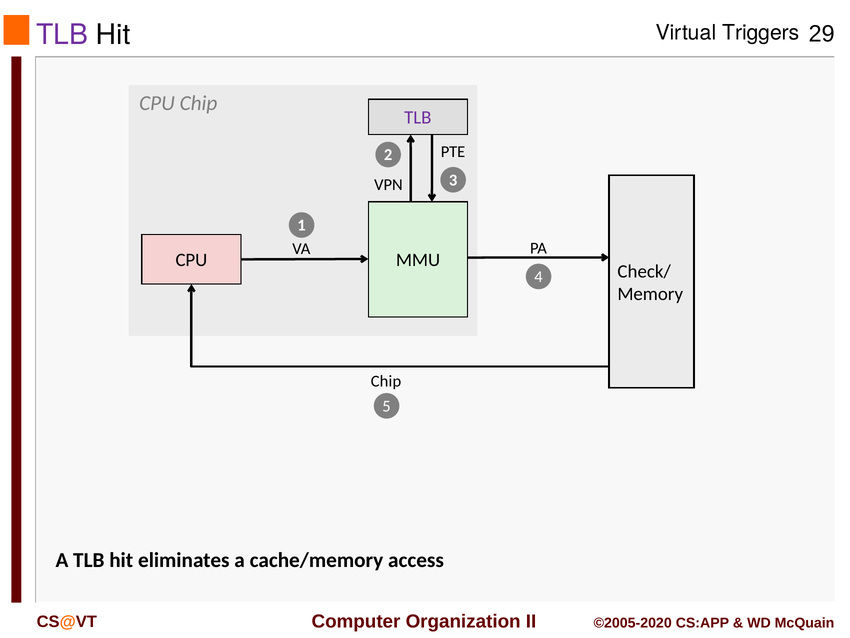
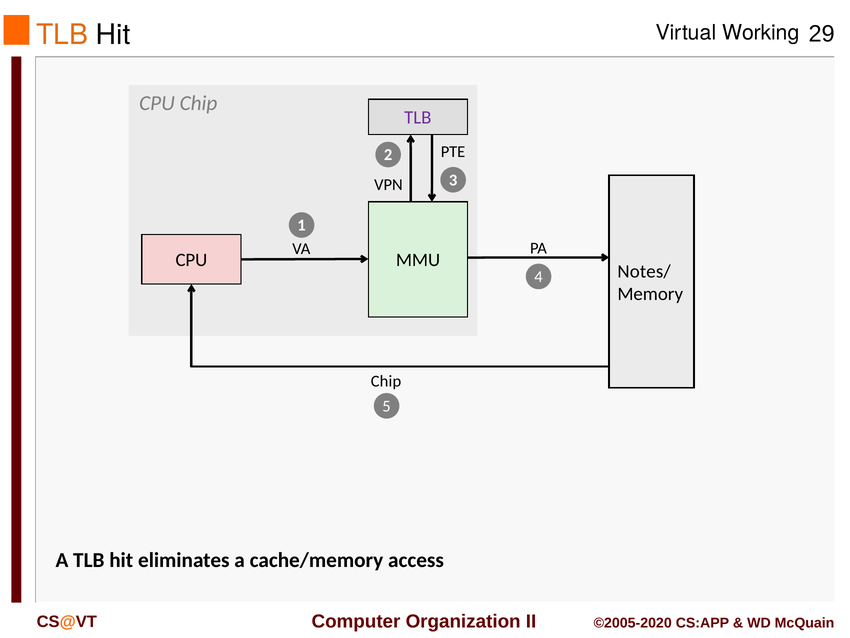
TLB colour: purple -> orange (62, 35)
Triggers: Triggers -> Working (761, 33)
Check/: Check/ -> Notes/ (644, 271)
